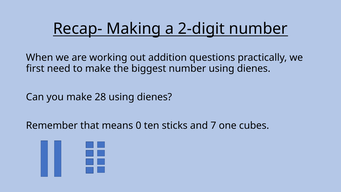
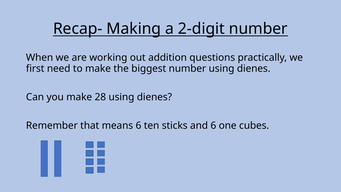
means 0: 0 -> 6 (139, 126)
and 7: 7 -> 6 (213, 126)
